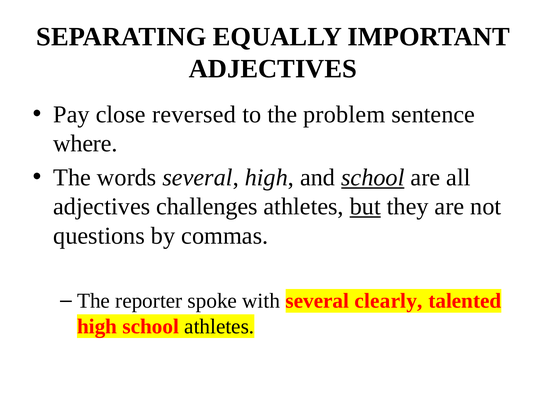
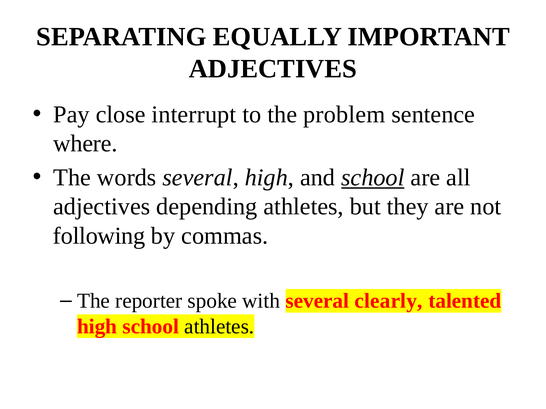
reversed: reversed -> interrupt (194, 115)
challenges: challenges -> depending (207, 207)
but underline: present -> none (365, 207)
questions: questions -> following (99, 236)
